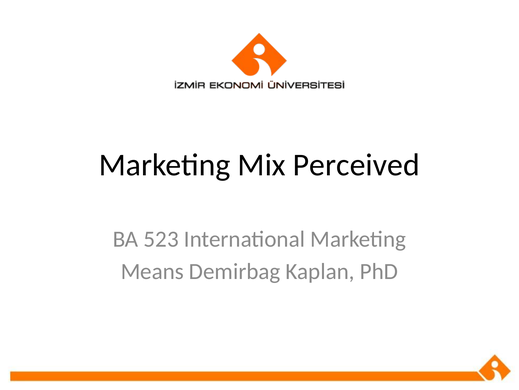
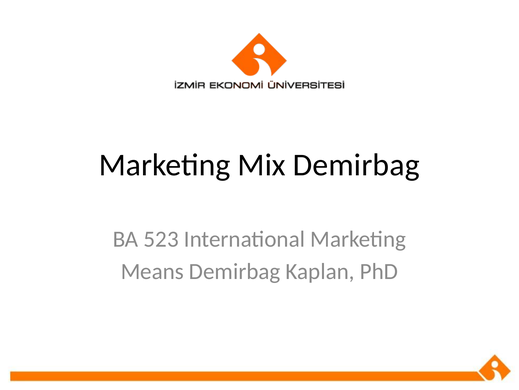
Mix Perceived: Perceived -> Demirbag (356, 165)
